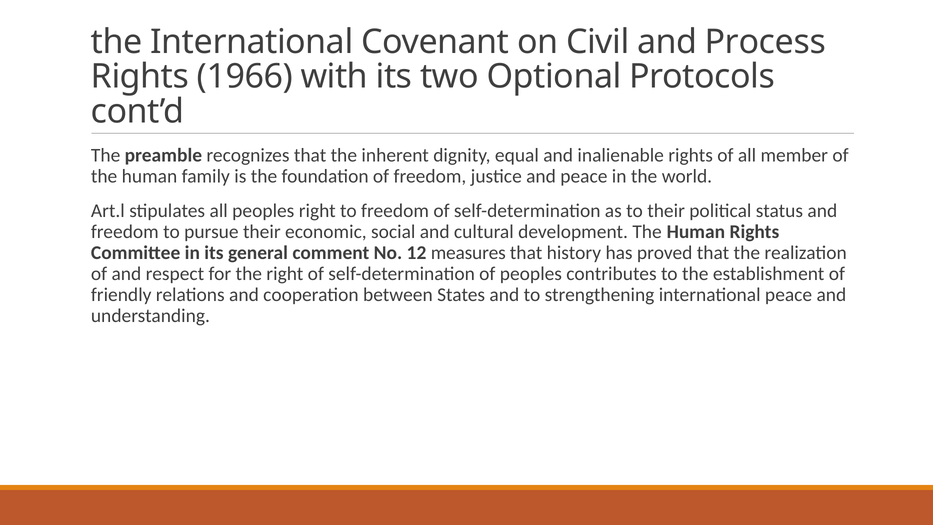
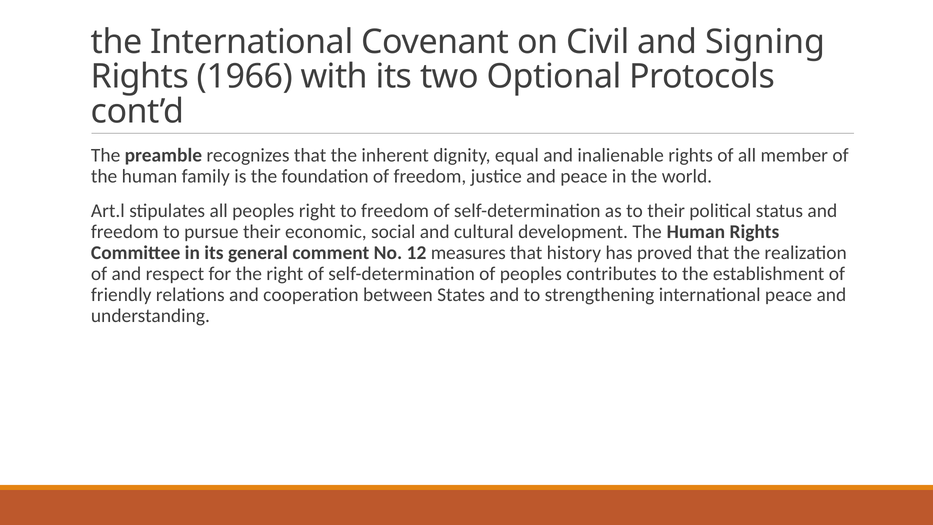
Process: Process -> Signing (765, 42)
